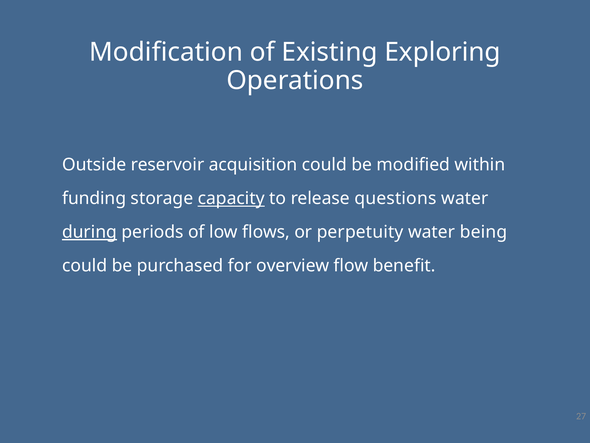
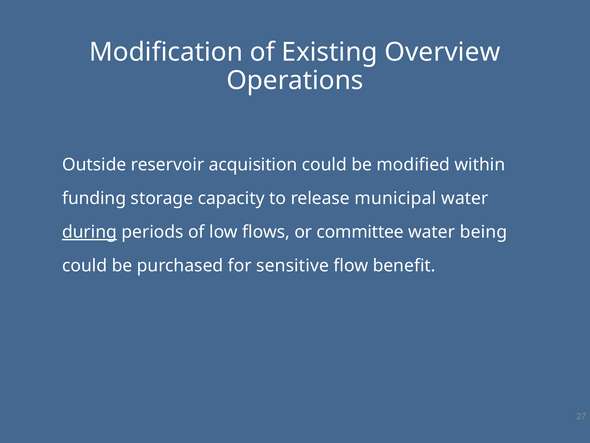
Exploring: Exploring -> Overview (442, 52)
capacity underline: present -> none (231, 198)
questions: questions -> municipal (395, 198)
perpetuity: perpetuity -> committee (360, 232)
overview: overview -> sensitive (293, 265)
